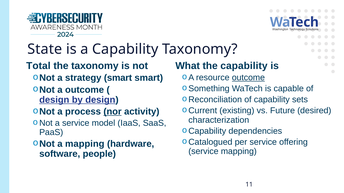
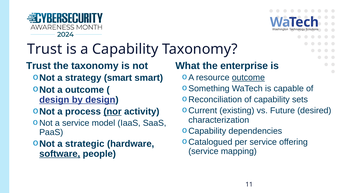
State: State -> Trust (45, 49)
the capability: capability -> enterprise (244, 66)
Total: Total -> Trust (38, 66)
a mapping: mapping -> strategic (85, 144)
software underline: none -> present (60, 154)
